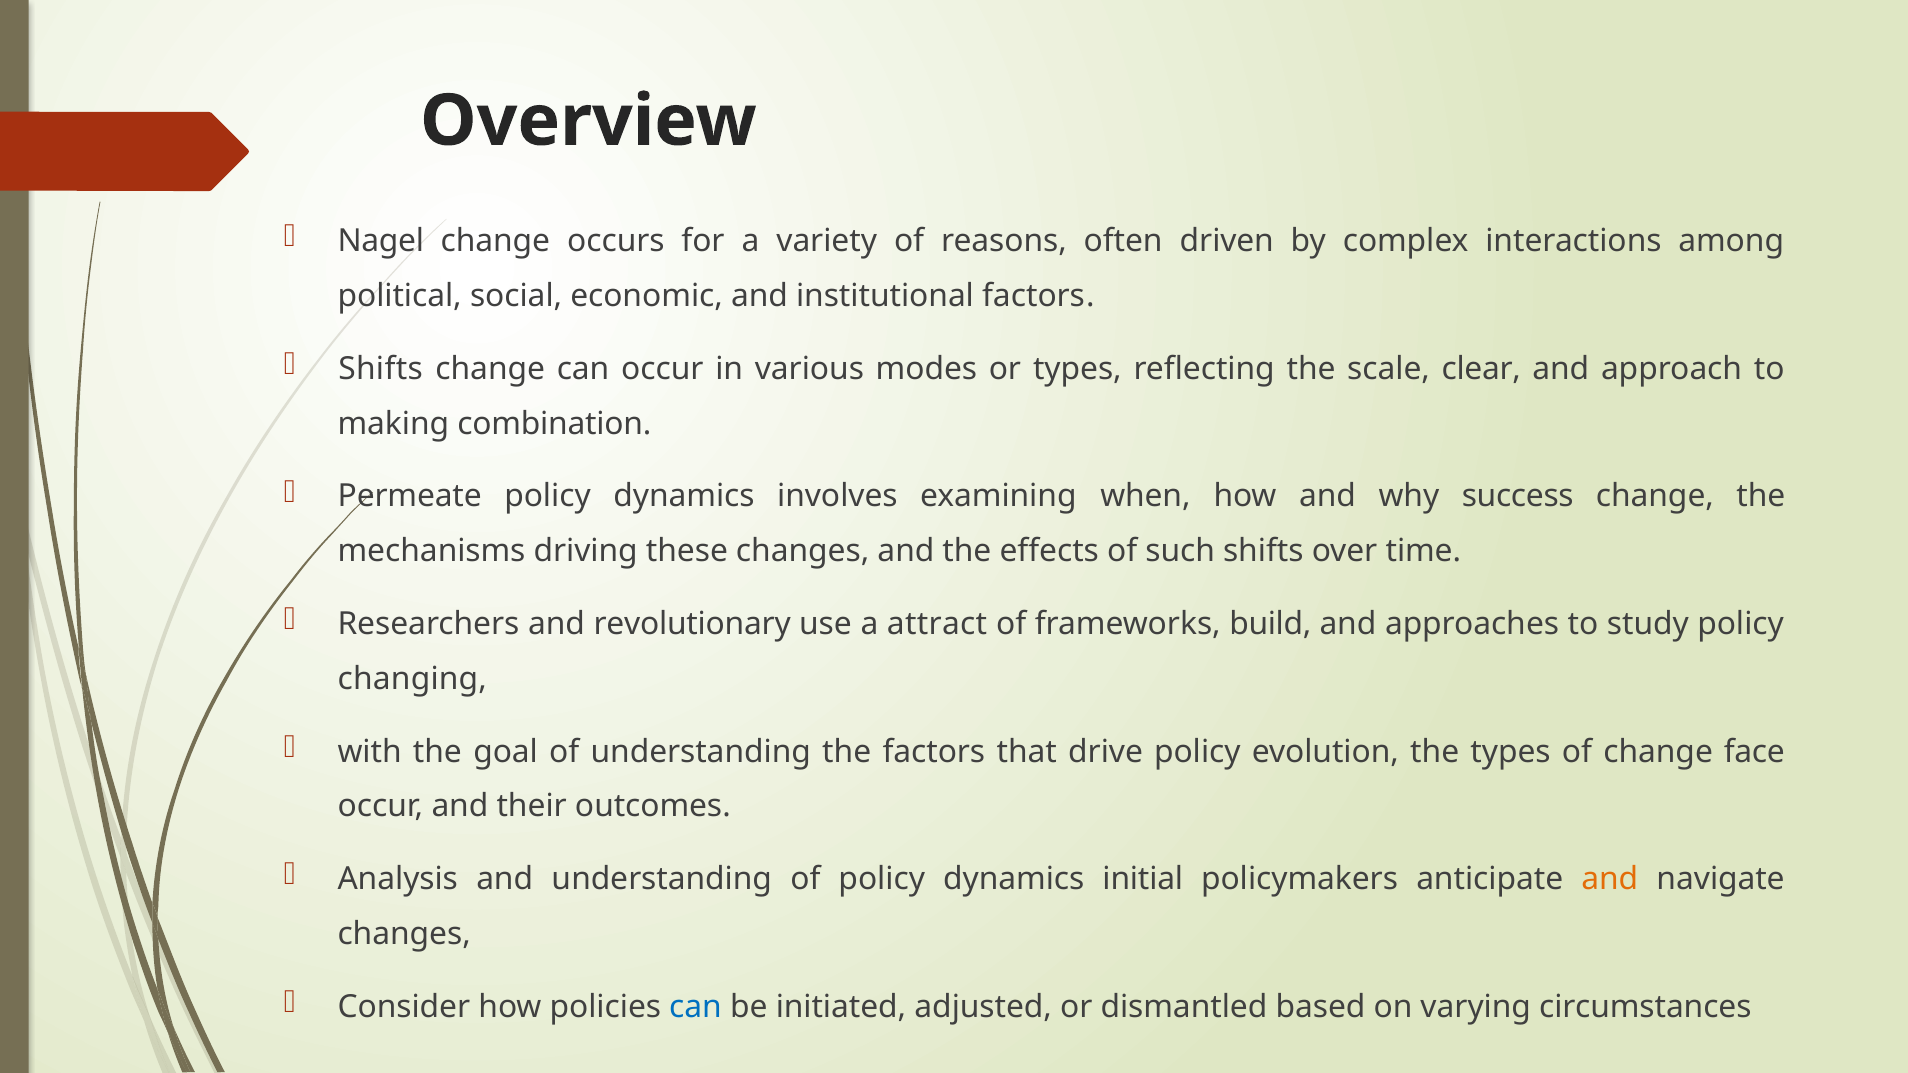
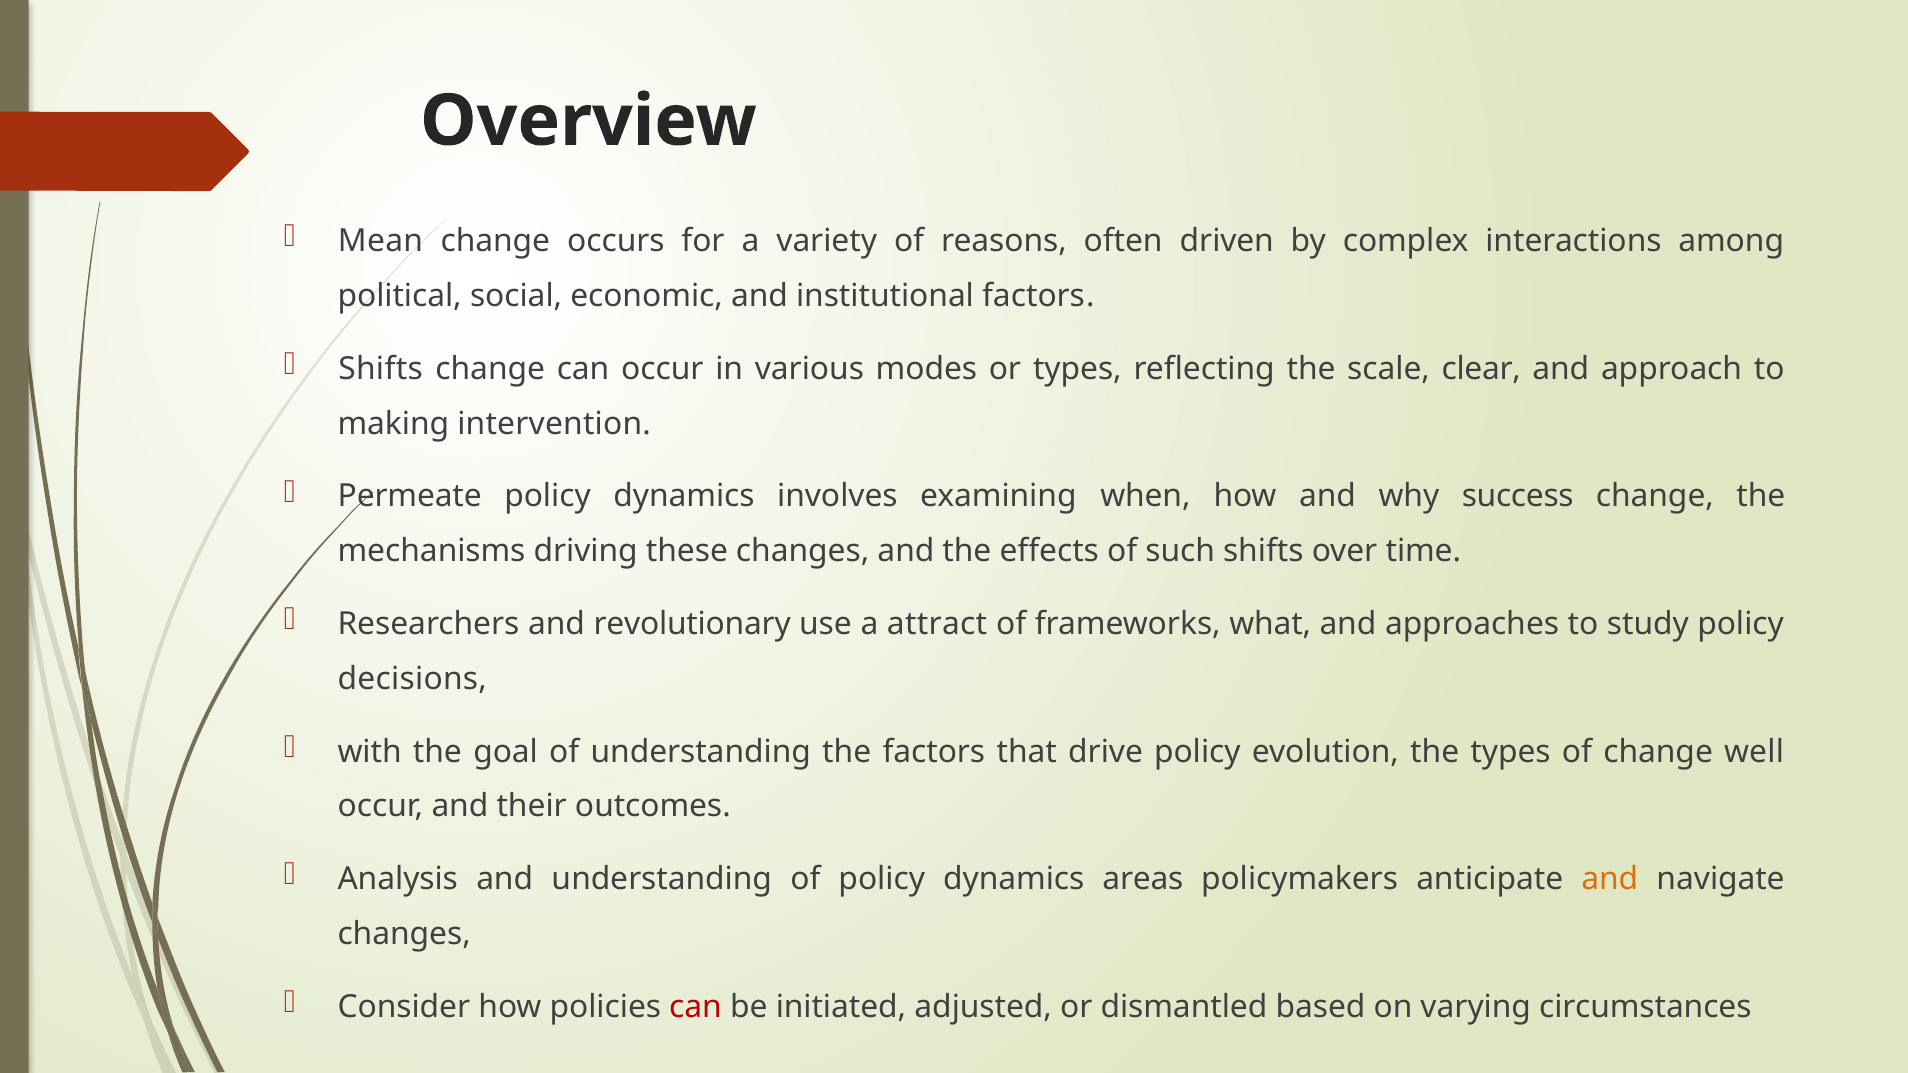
Nagel: Nagel -> Mean (381, 241)
combination: combination -> intervention (554, 424)
build: build -> what (1270, 624)
changing: changing -> decisions (412, 679)
face: face -> well (1754, 752)
initial: initial -> areas (1143, 879)
can colour: blue -> red (696, 1007)
